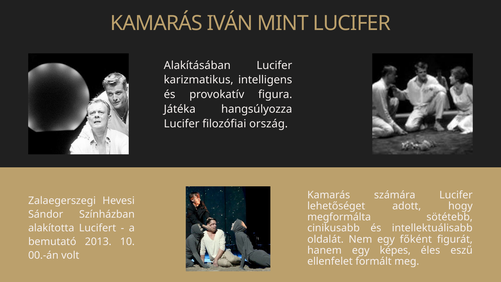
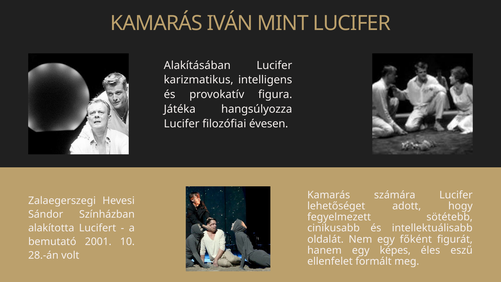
ország: ország -> évesen (269, 124)
megformálta: megformálta -> fegyelmezett (339, 217)
2013: 2013 -> 2001 (98, 241)
00.-án: 00.-án -> 28.-án (43, 255)
